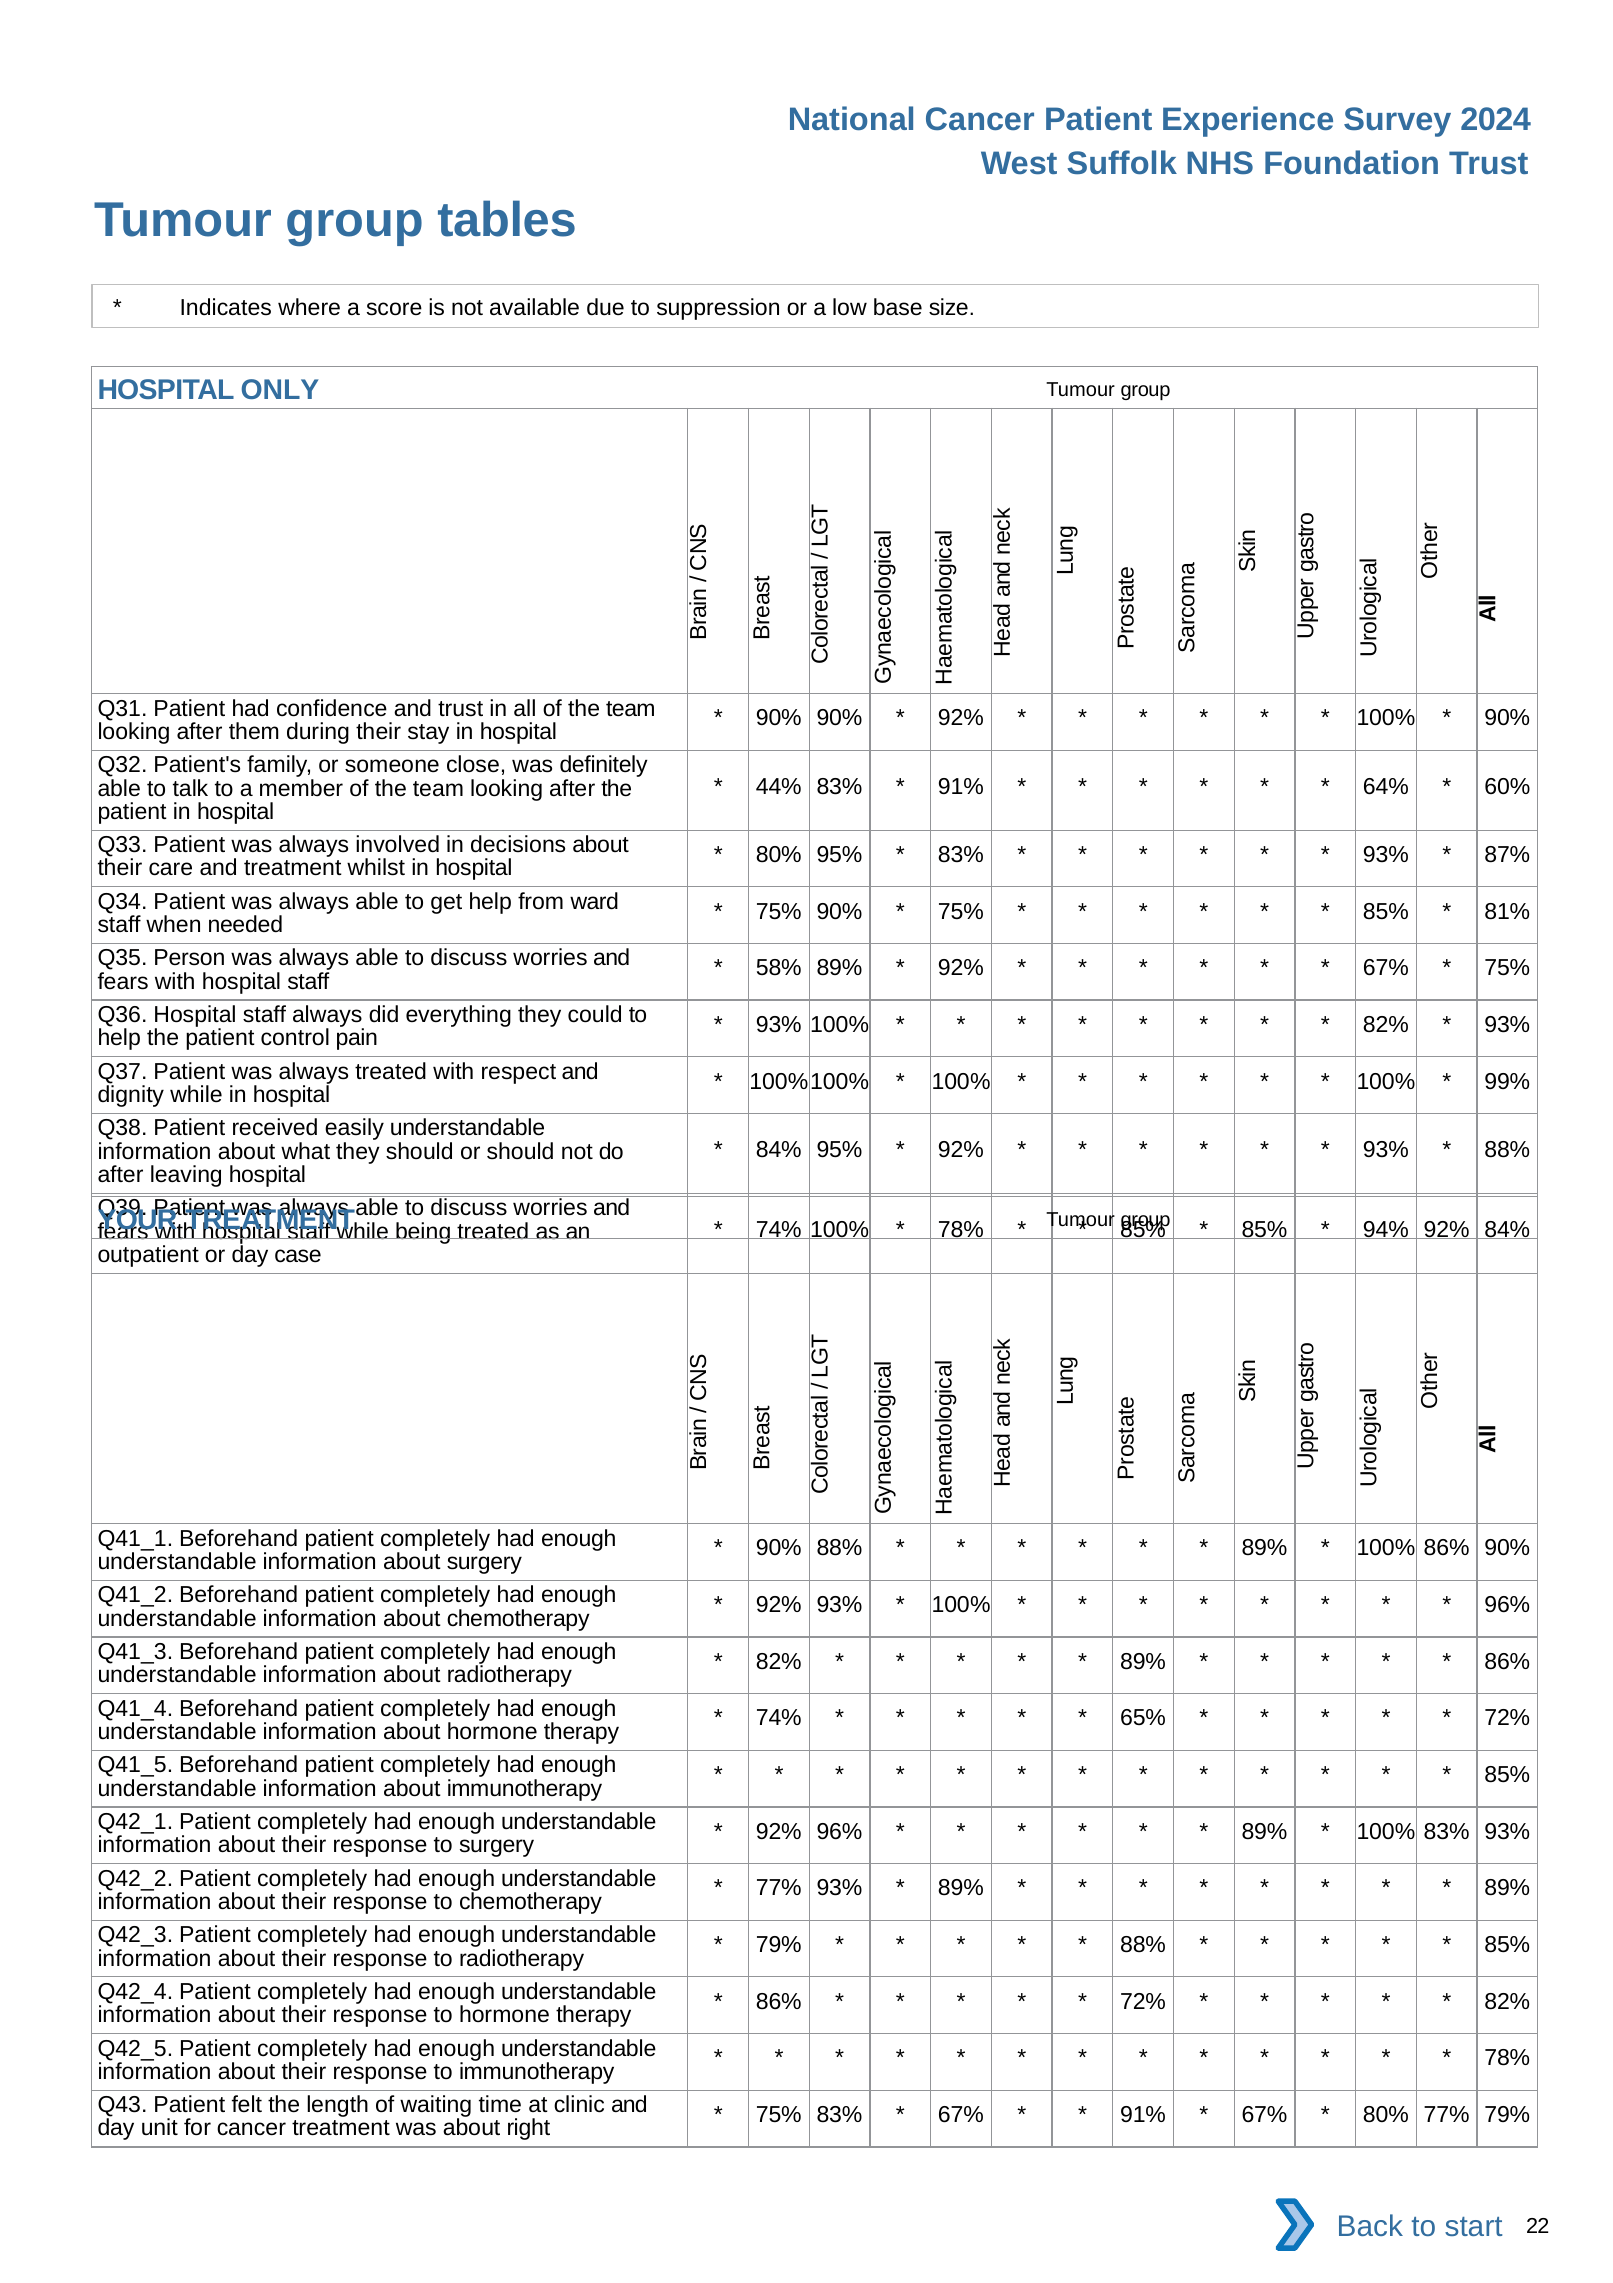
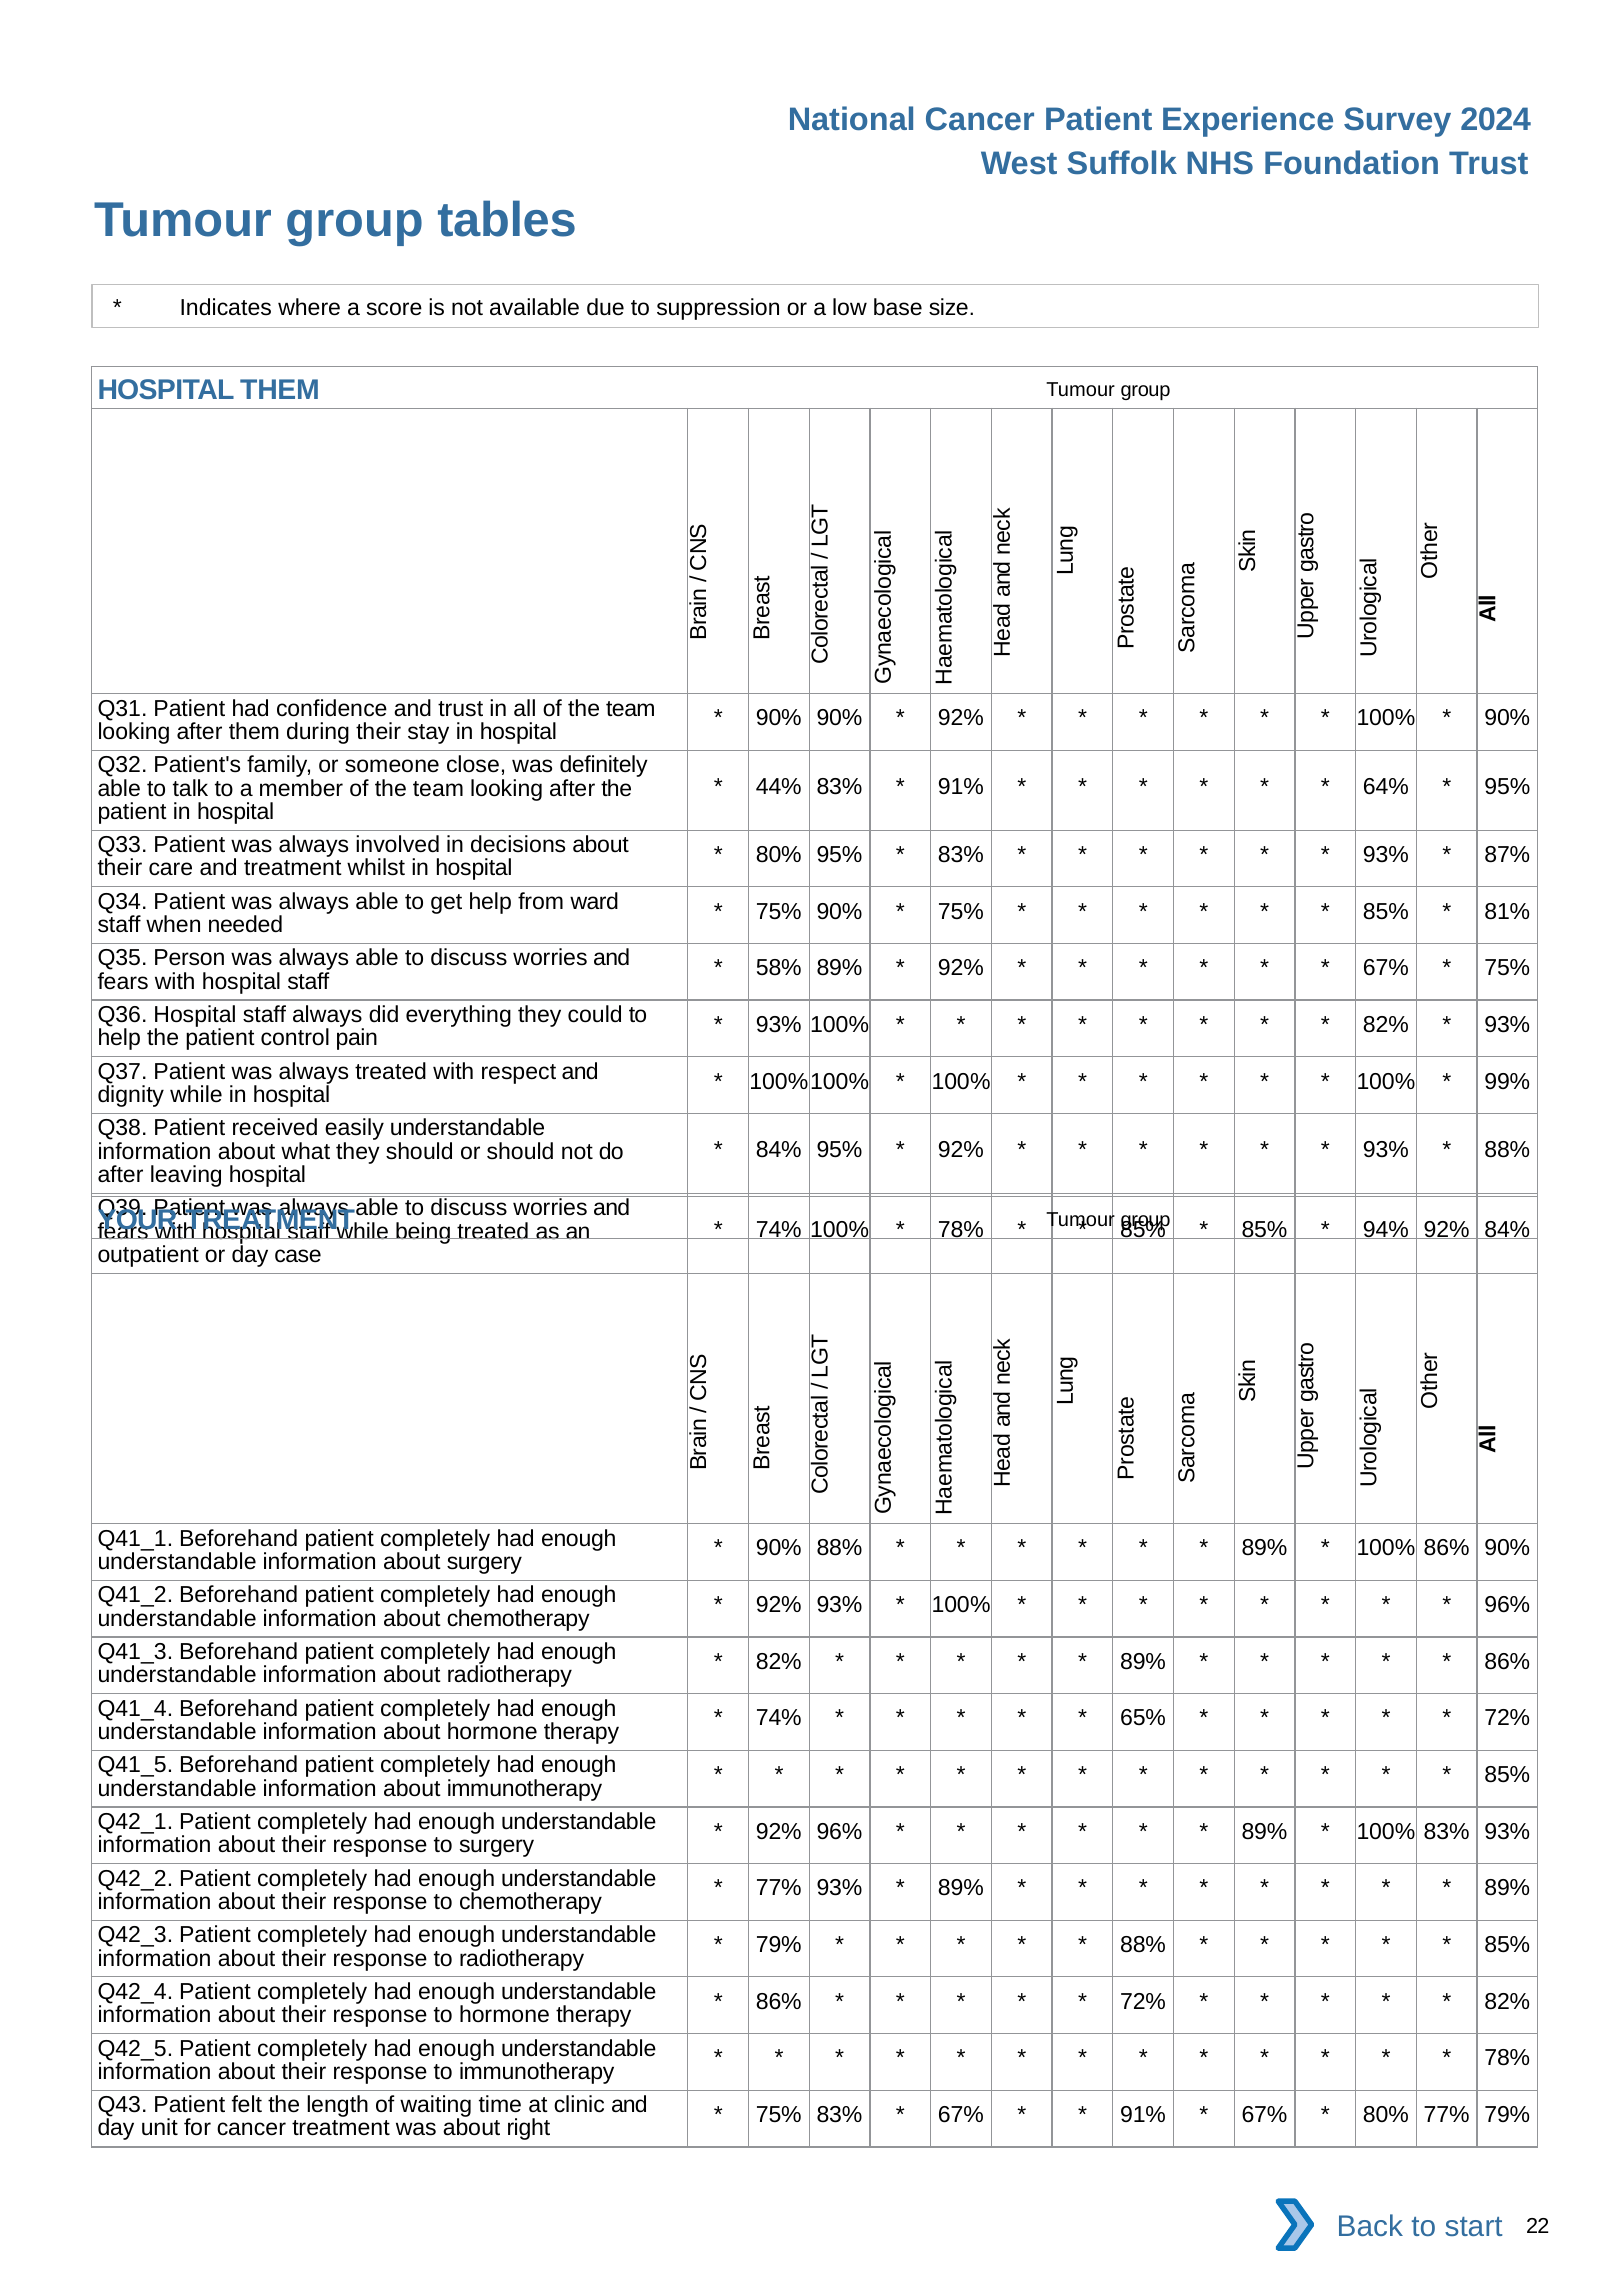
HOSPITAL ONLY: ONLY -> THEM (280, 390)
60%: 60% -> 95% (1507, 786)
